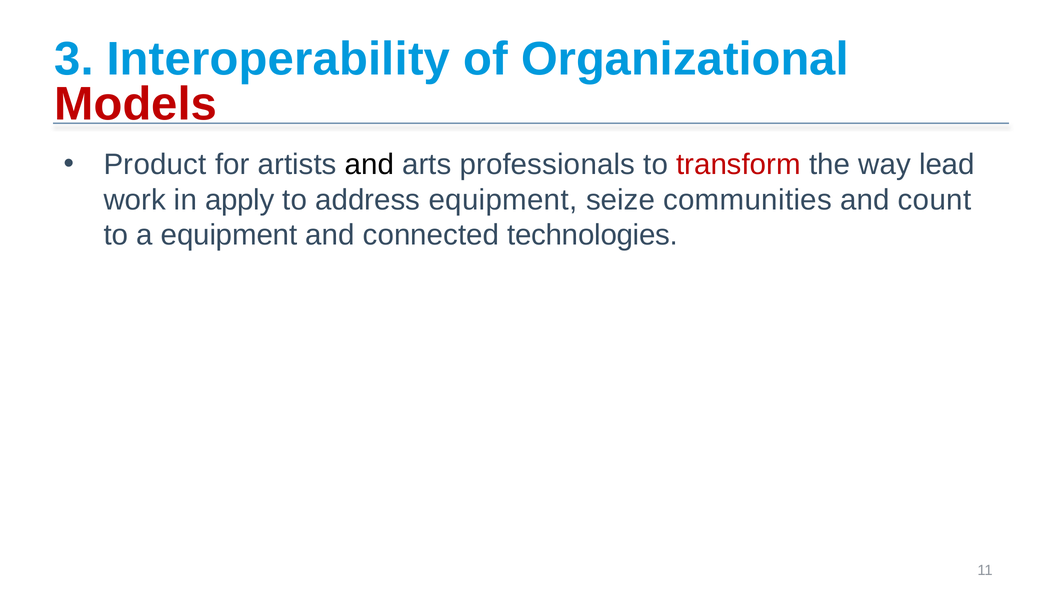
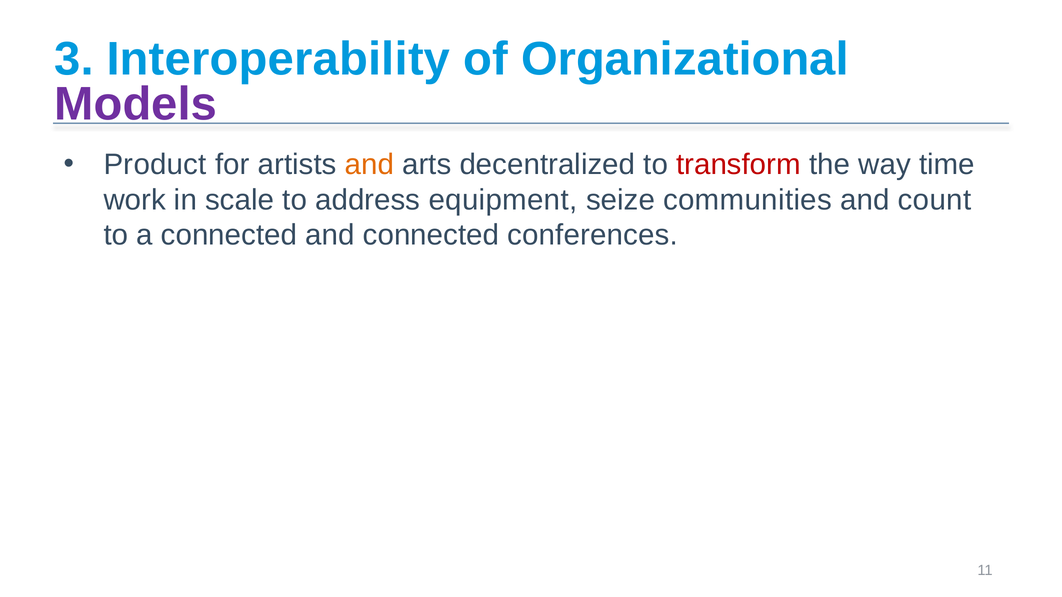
Models colour: red -> purple (136, 104)
and colour: black -> orange (369, 165)
professionals: professionals -> decentralized (547, 165)
lead: lead -> time (947, 165)
apply: apply -> scale (240, 200)
a equipment: equipment -> connected (229, 235)
technologies: technologies -> conferences (592, 235)
